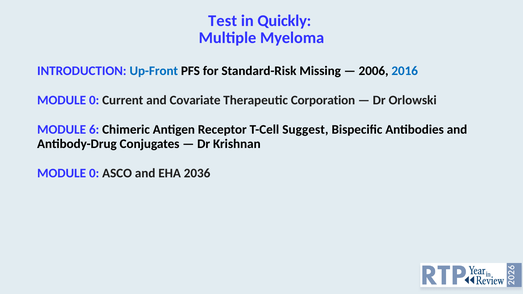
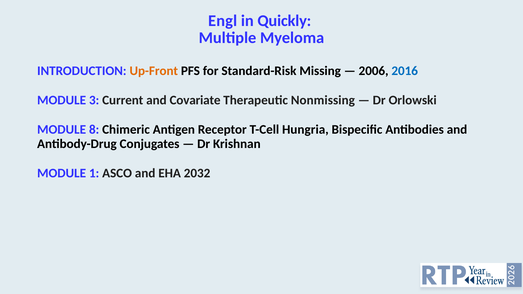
Test: Test -> Engl (223, 21)
Up-Front colour: blue -> orange (154, 71)
0: 0 -> 3 (94, 100)
Corporation: Corporation -> Nonmissing (323, 100)
6: 6 -> 8 (94, 130)
Suggest: Suggest -> Hungria (305, 130)
0: 0 -> 1 (94, 173)
2036: 2036 -> 2032 (197, 173)
